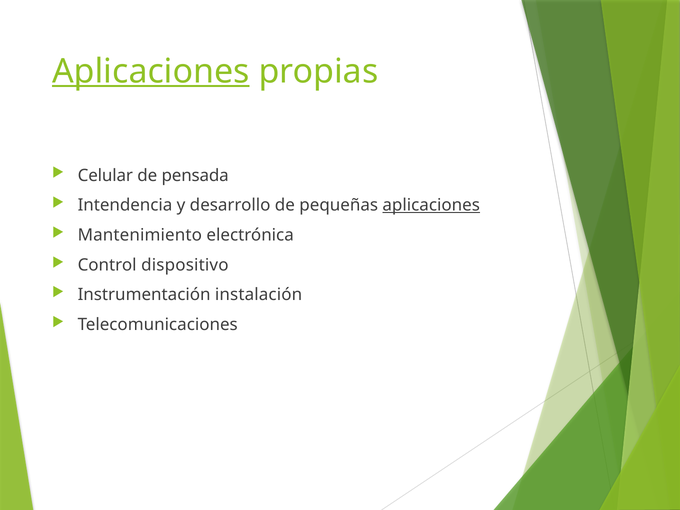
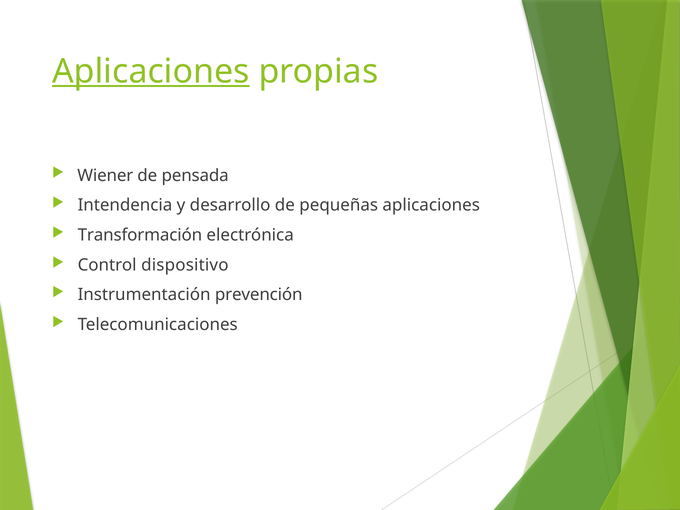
Celular: Celular -> Wiener (105, 175)
aplicaciones underline: present -> none (431, 205)
Mantenimiento: Mantenimiento -> Transformación (140, 235)
instalación: instalación -> prevención (259, 295)
